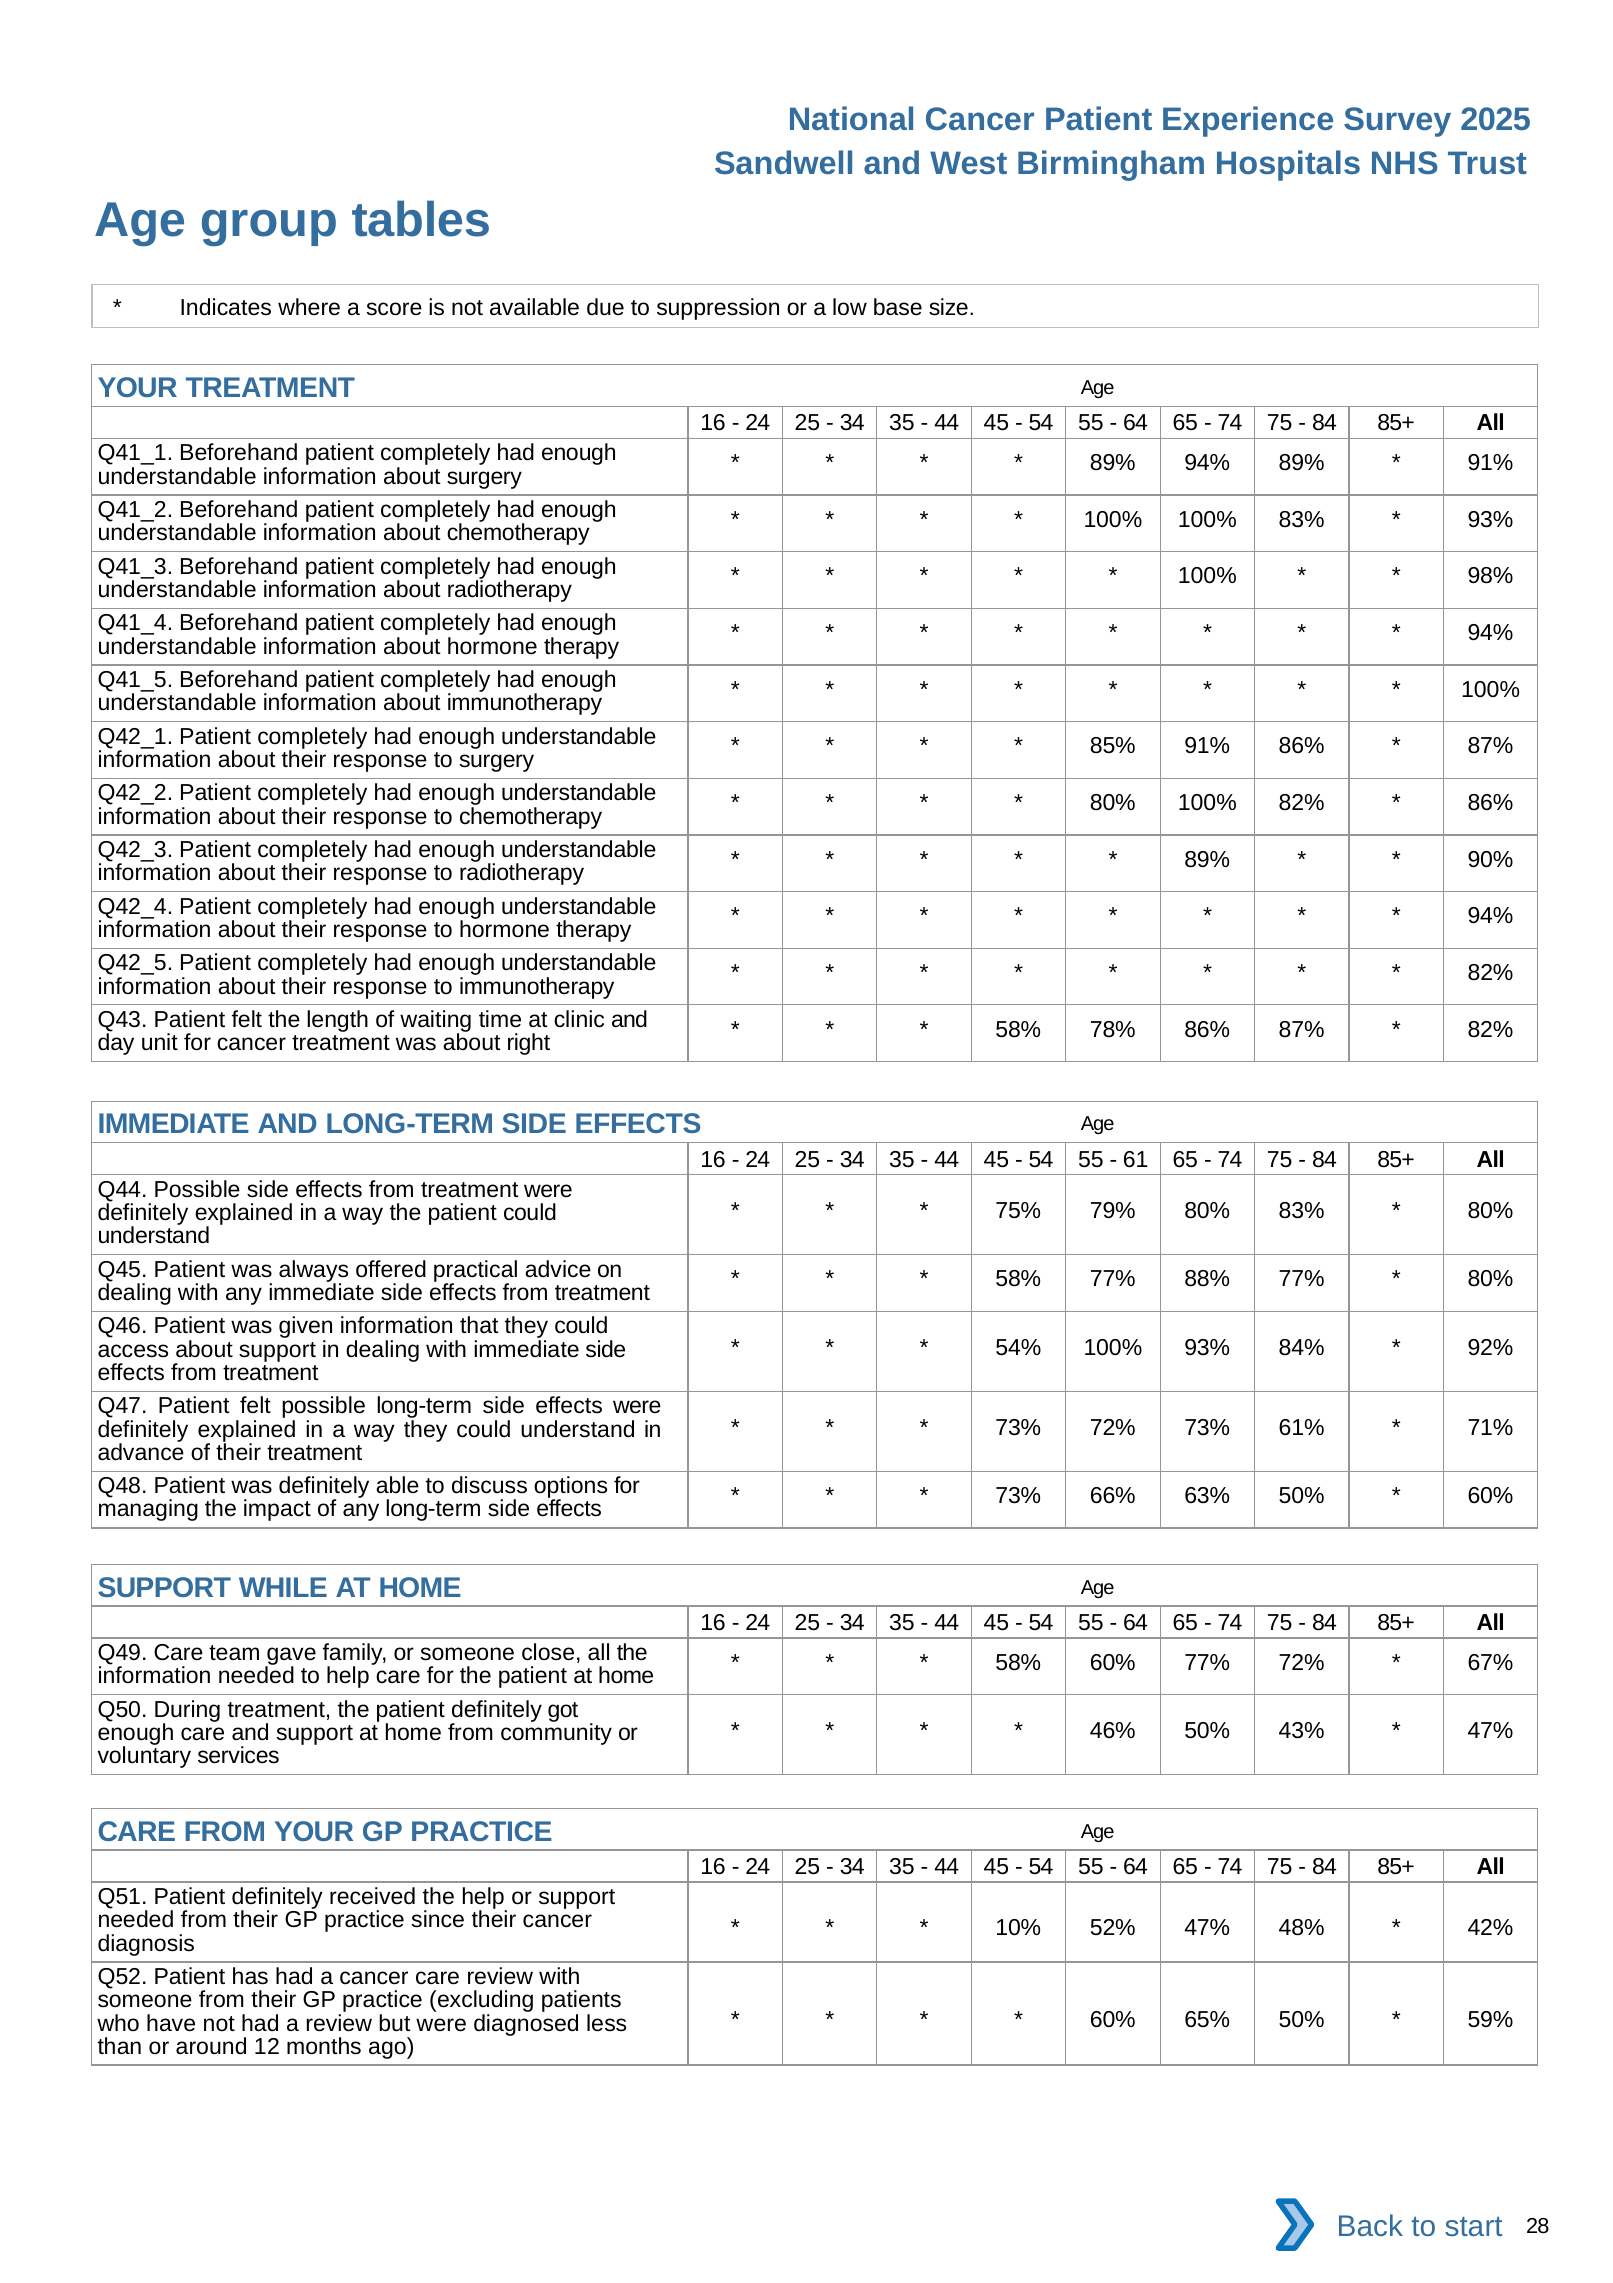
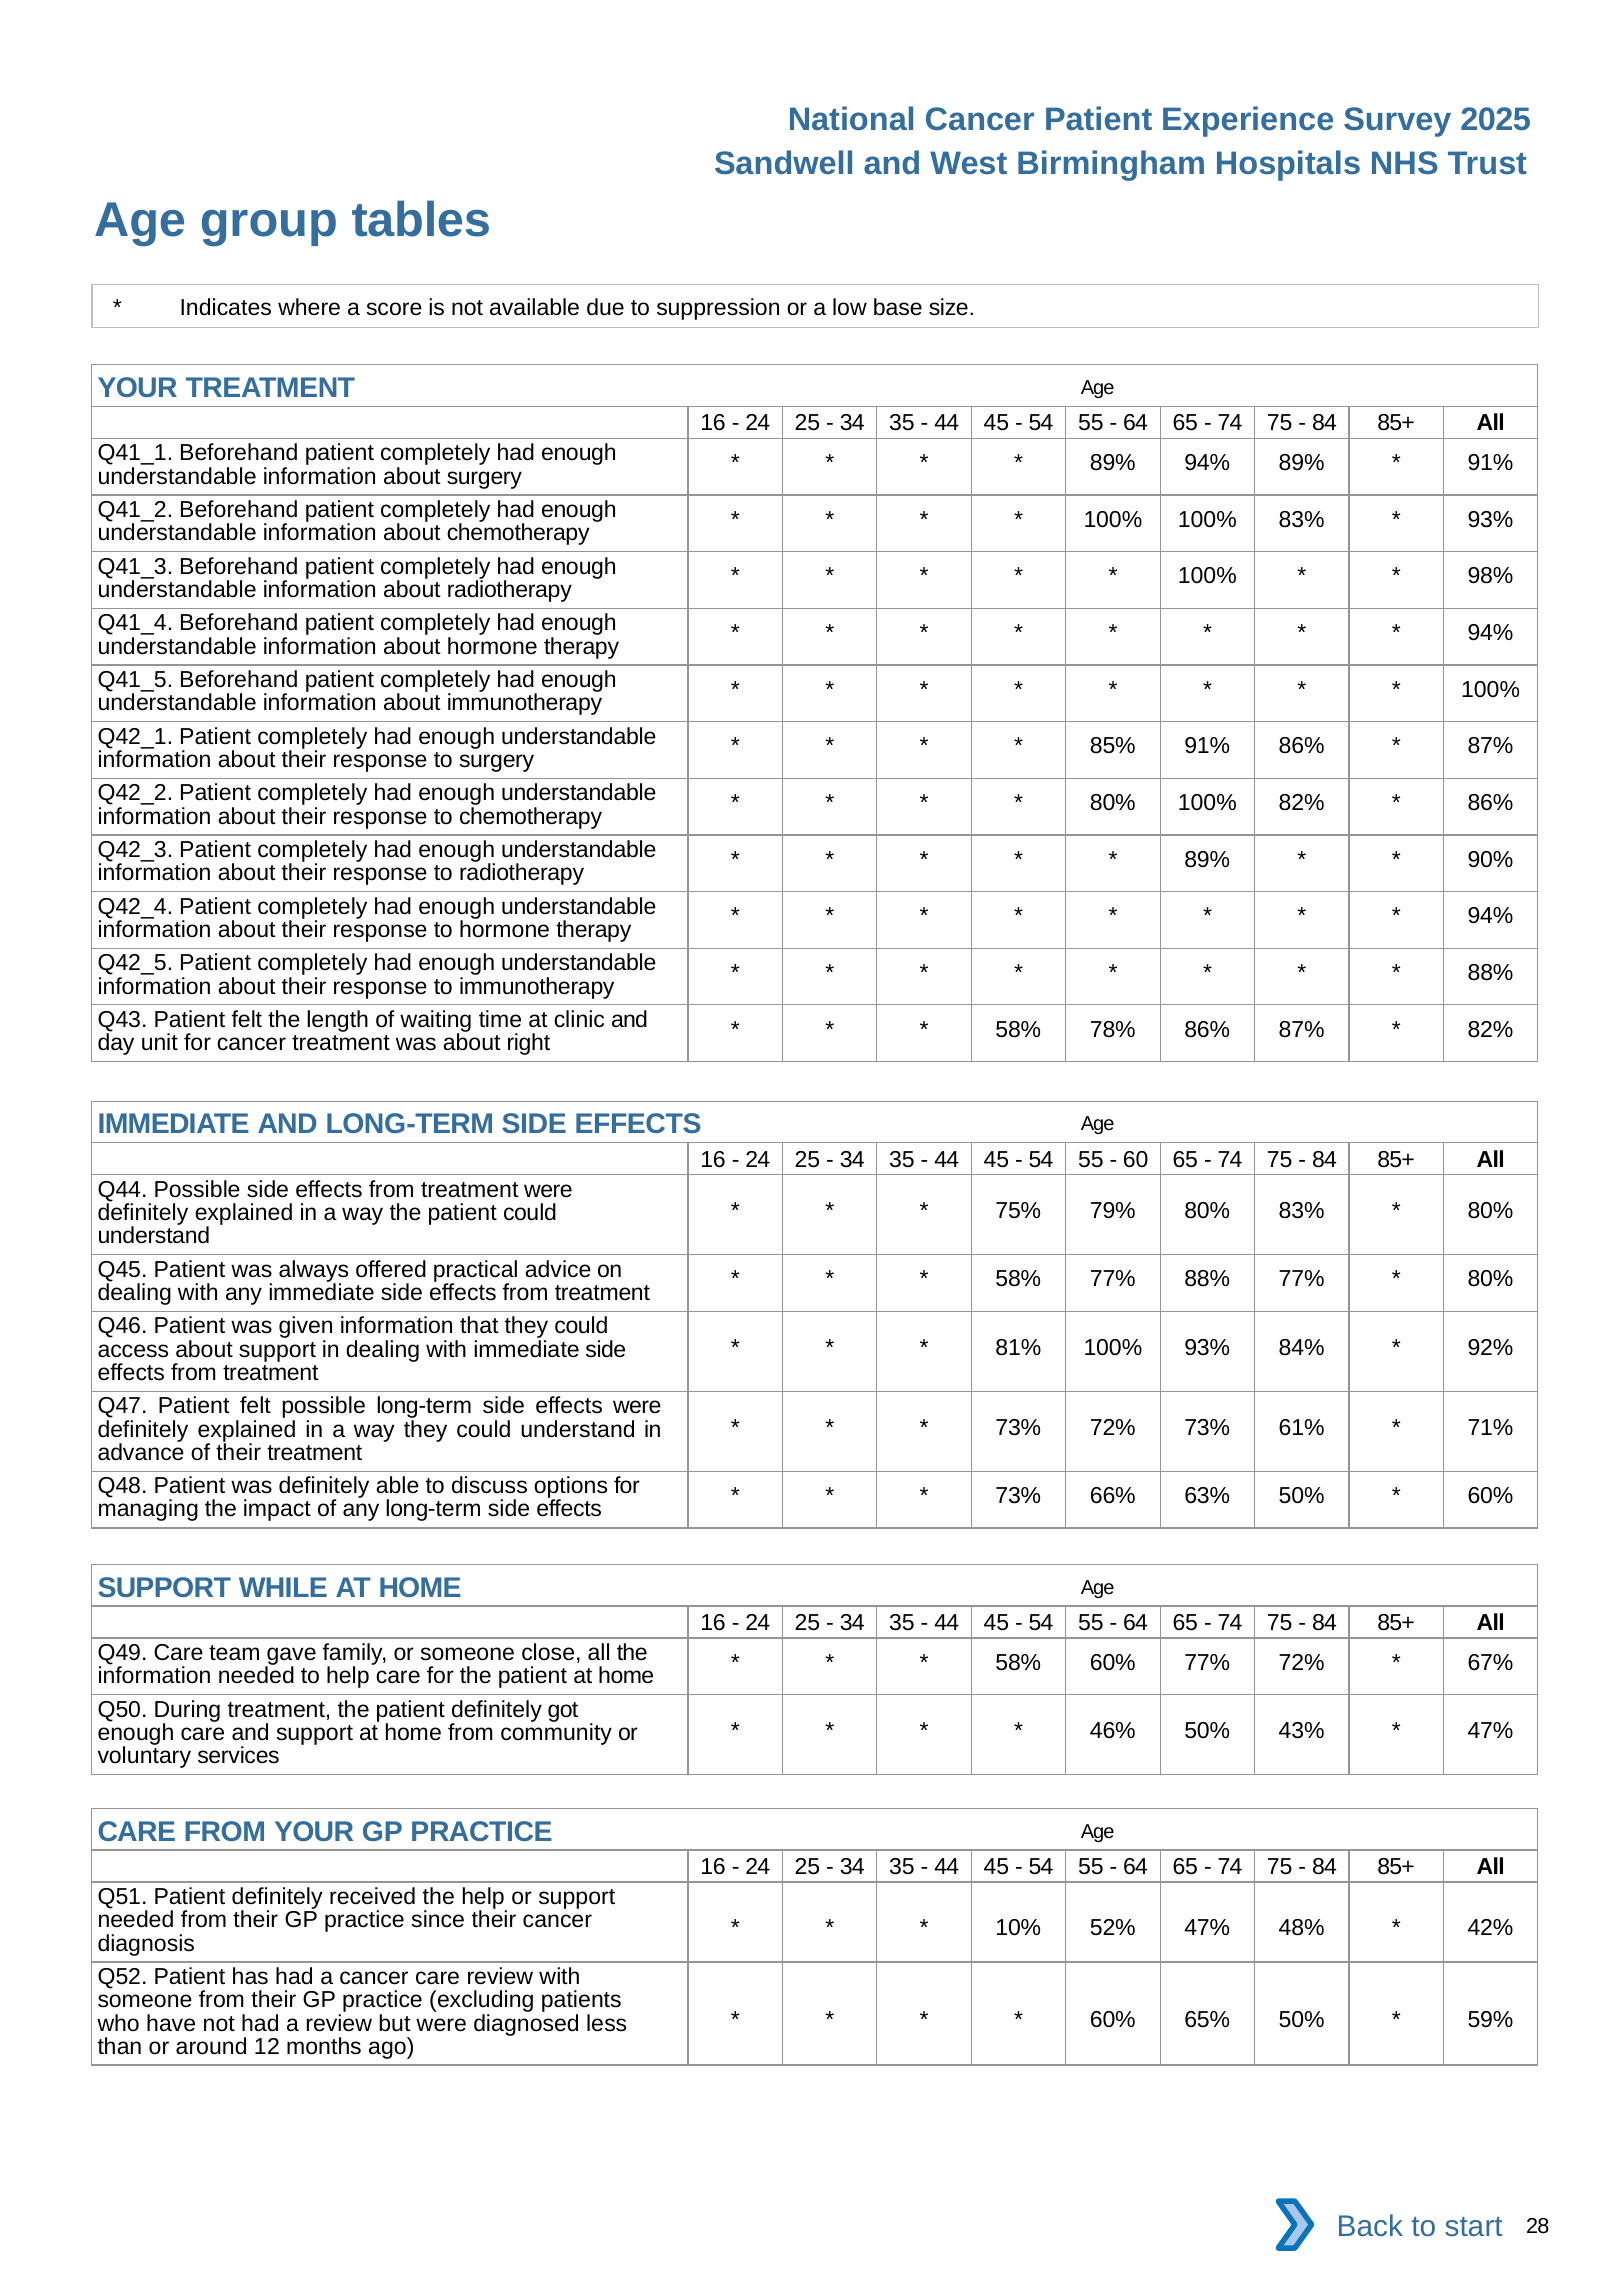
82%: 82% -> 88% (1491, 973)
61: 61 -> 60 (1136, 1159)
54%: 54% -> 81% (1018, 1347)
